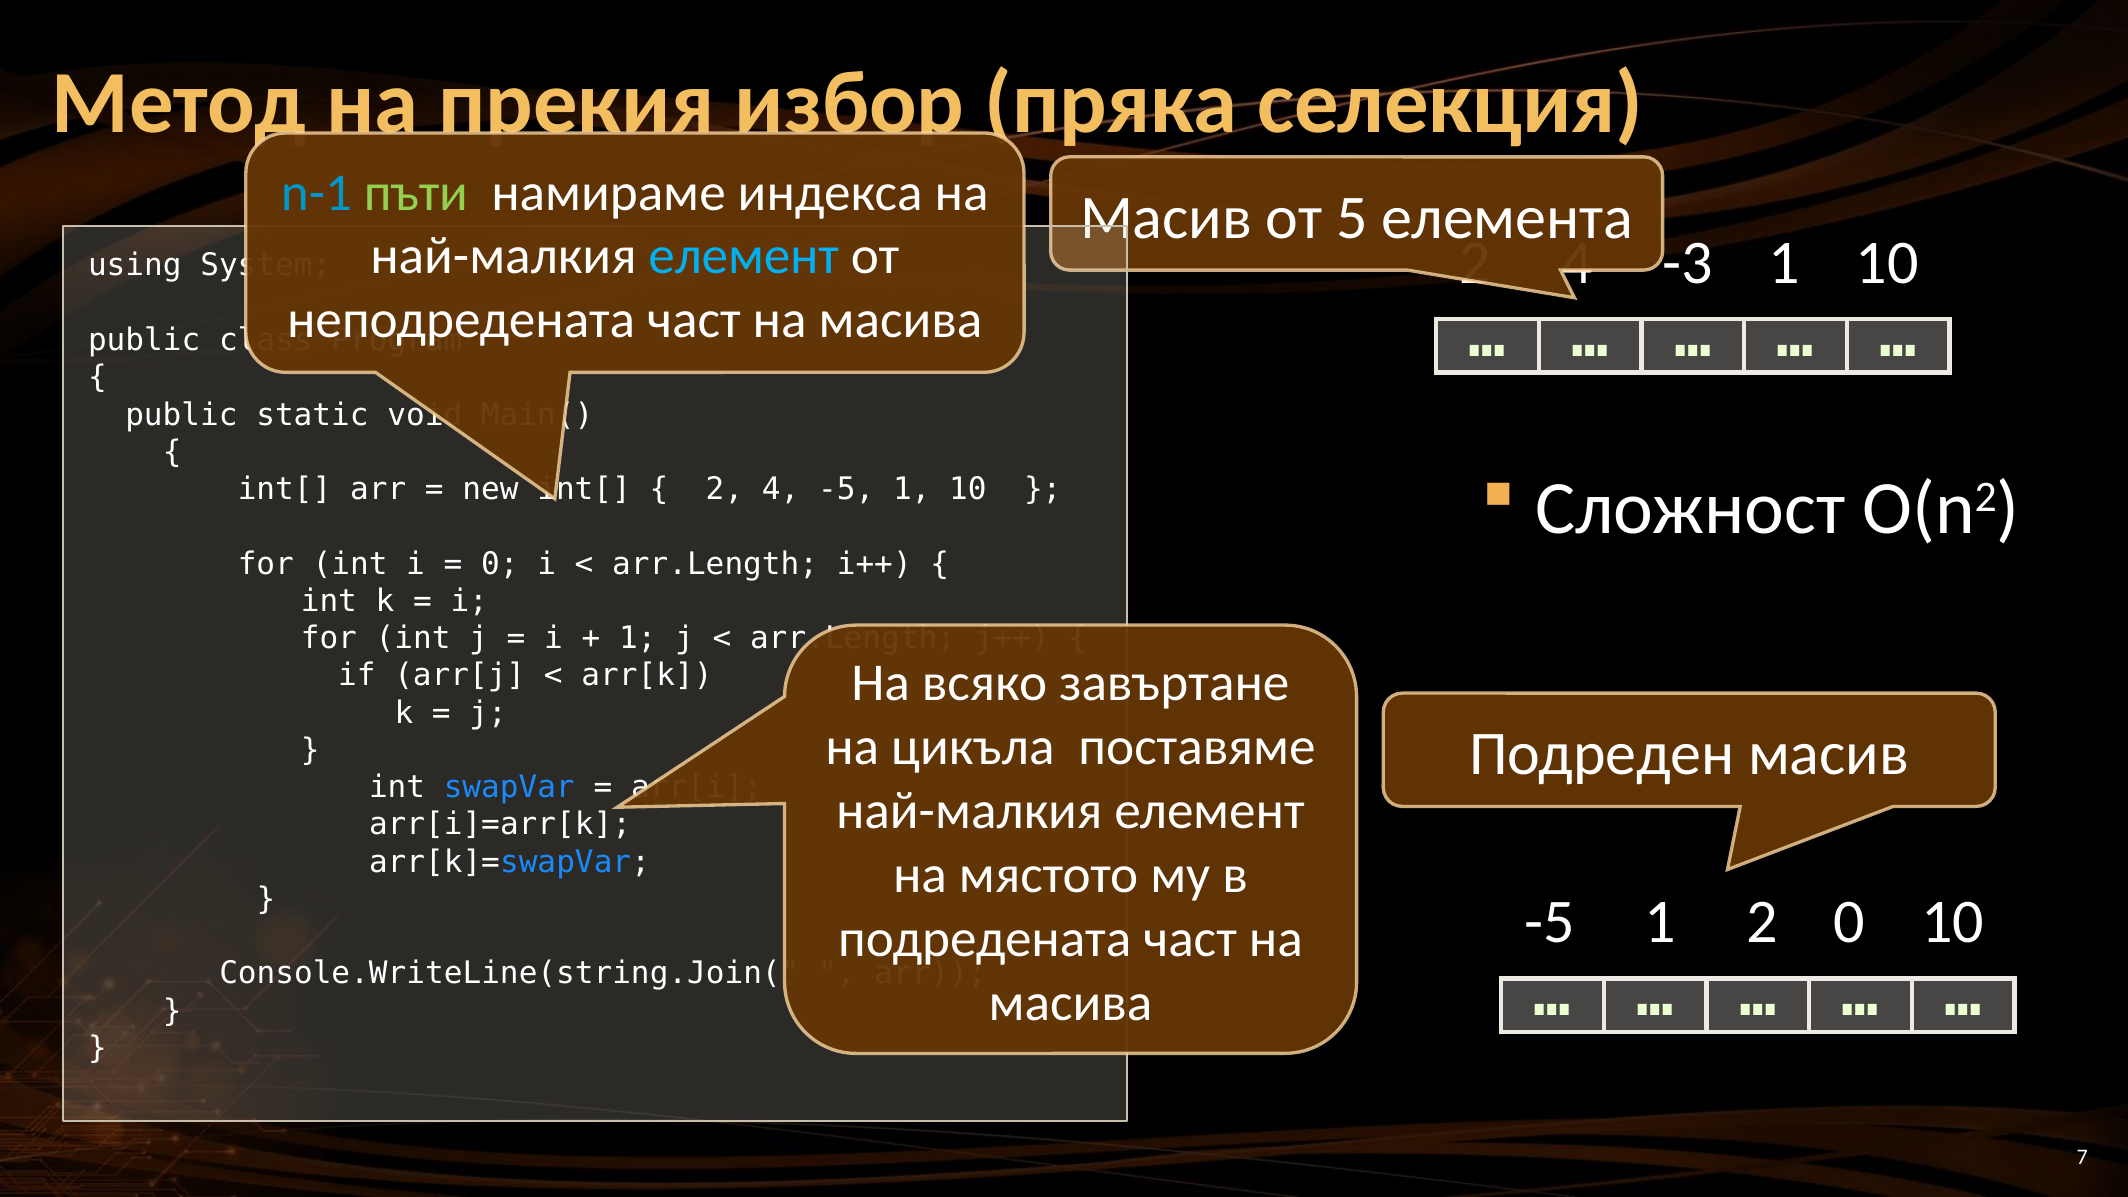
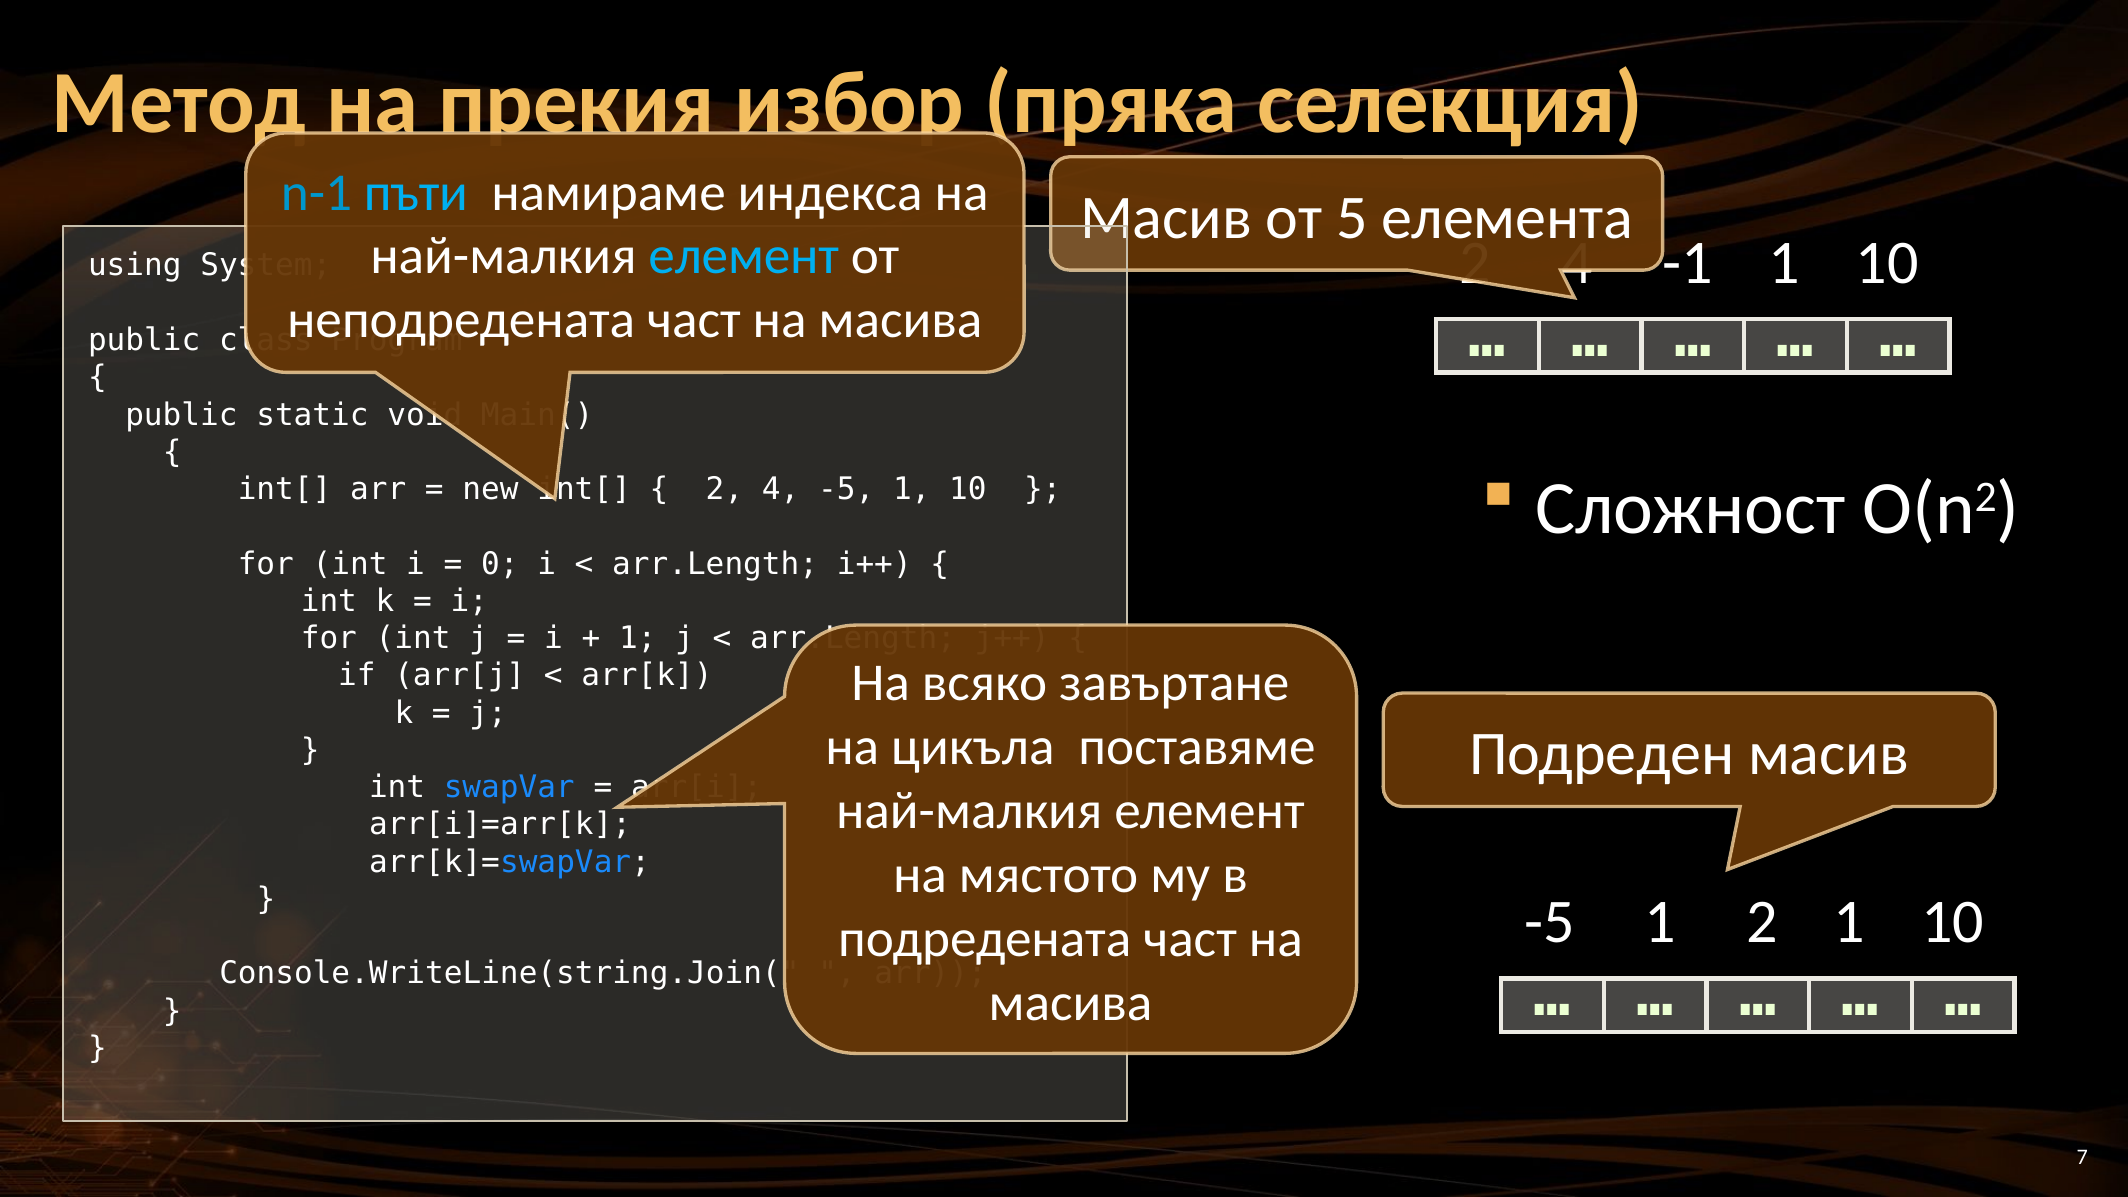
пъти colour: light green -> light blue (416, 193)
-3: -3 -> -1 (1688, 263)
2 0: 0 -> 1 (1849, 922)
